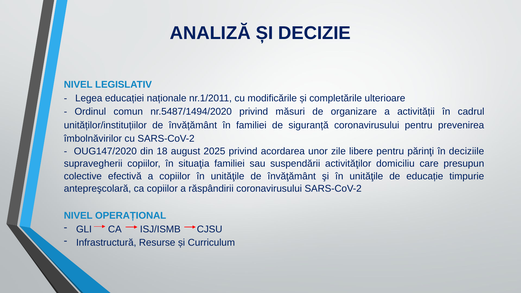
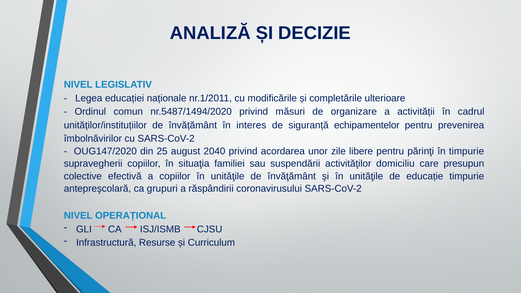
în familiei: familiei -> interes (251, 125)
siguranță coronavirusului: coronavirusului -> echipamentelor (367, 125)
18: 18 -> 25 (162, 151)
2025: 2025 -> 2040 (214, 151)
în deciziile: deciziile -> timpurie (467, 151)
ca copiilor: copiilor -> grupuri (162, 189)
